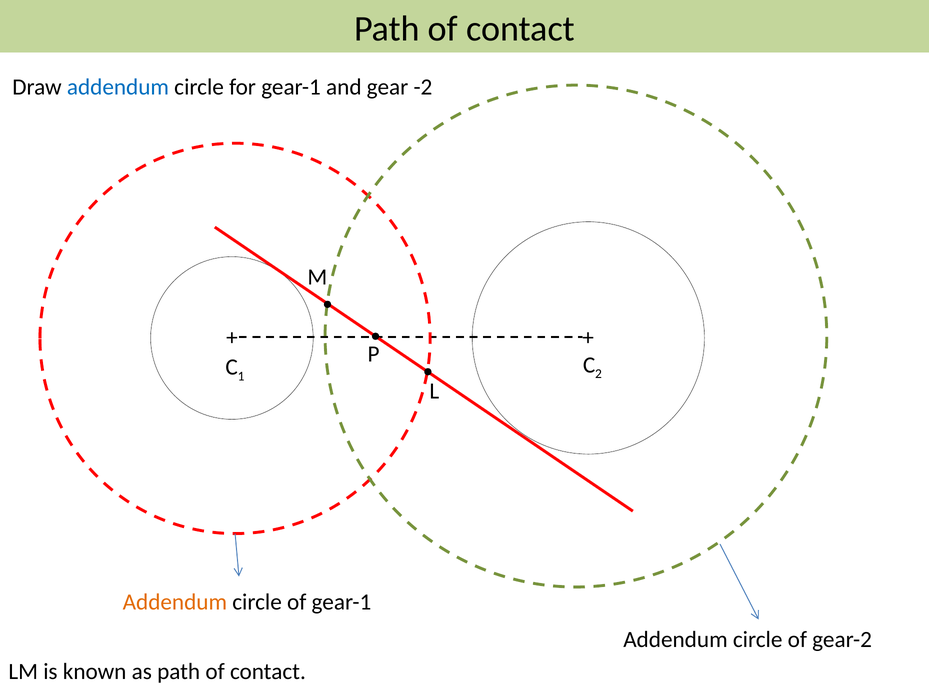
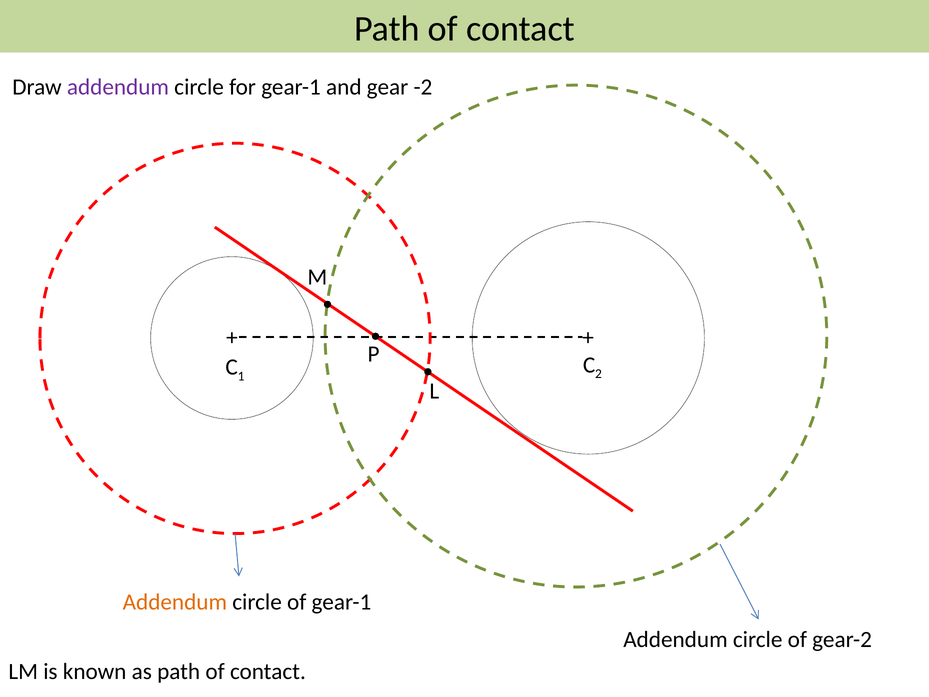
addendum colour: blue -> purple (118, 87)
